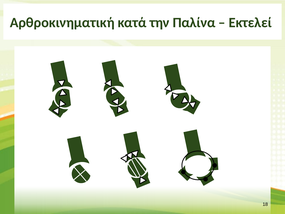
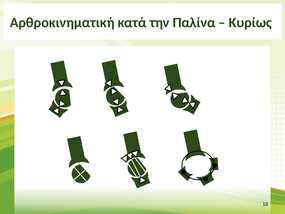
Εκτελεί: Εκτελεί -> Κυρίως (250, 23)
